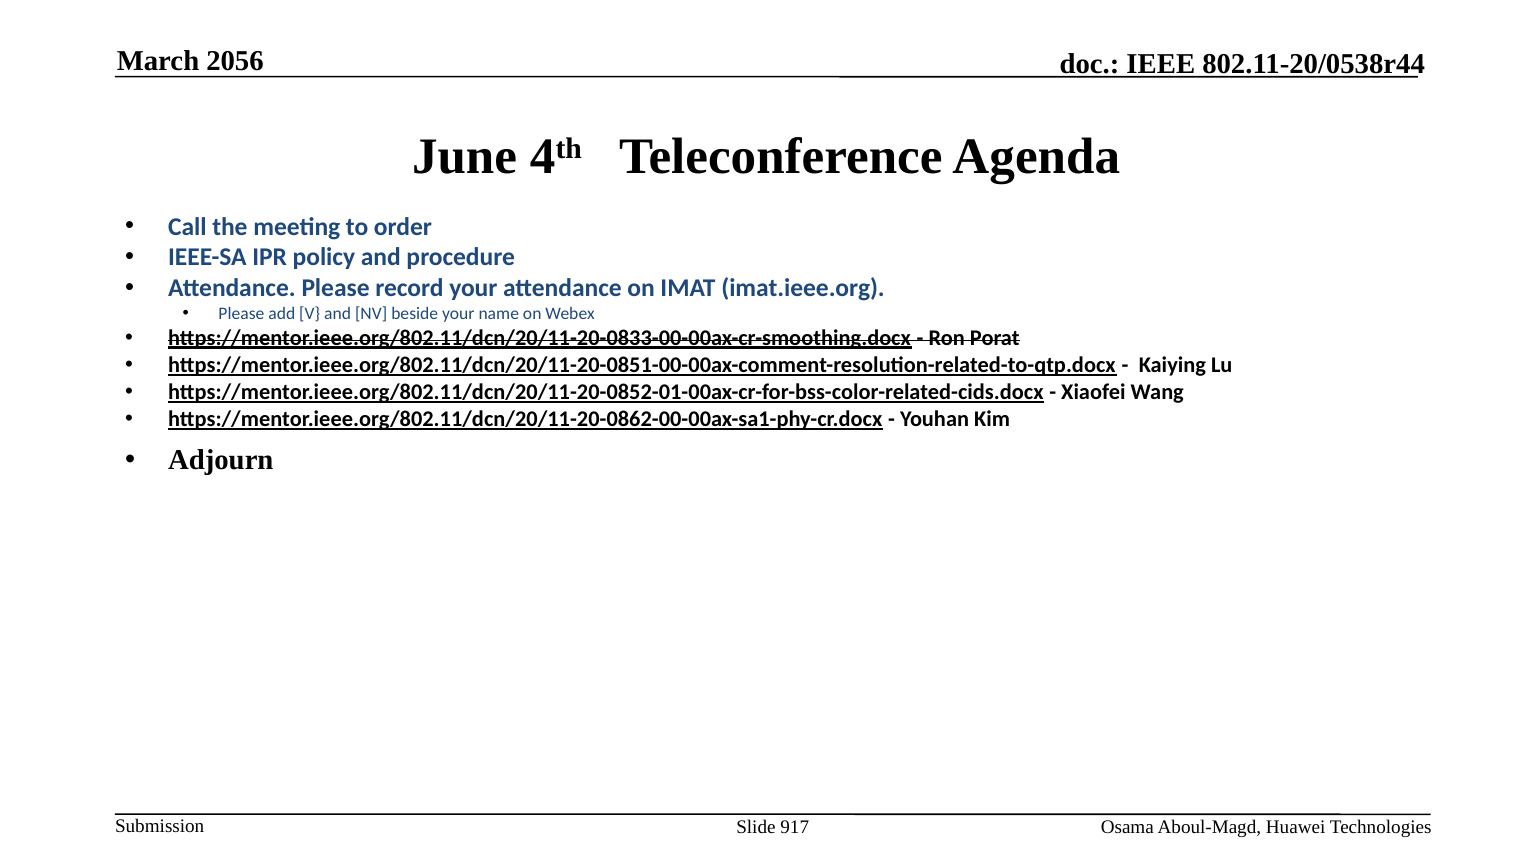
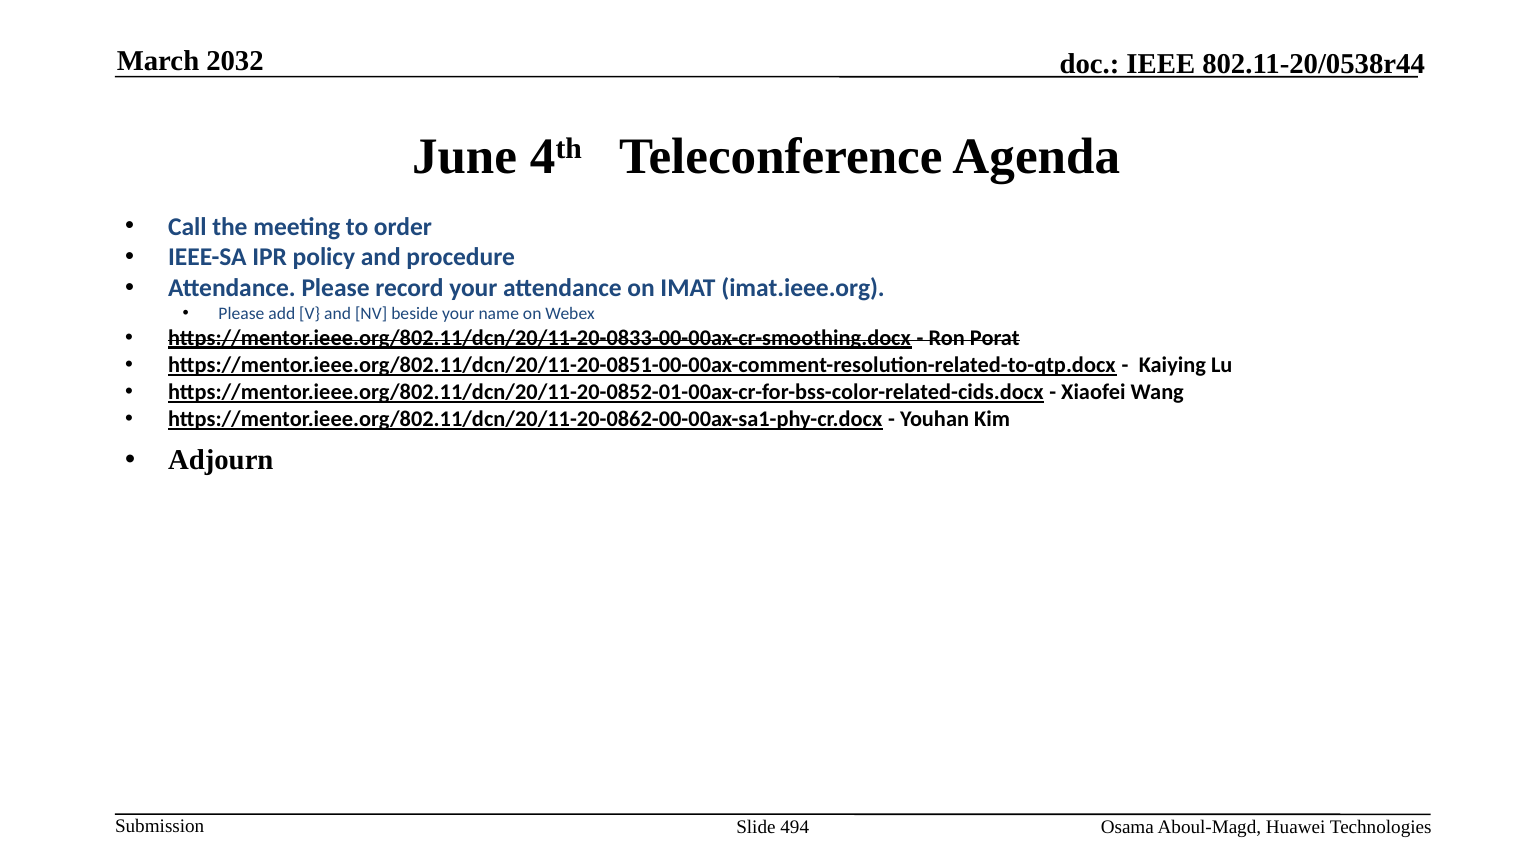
2056: 2056 -> 2032 (235, 61)
917: 917 -> 494 (795, 827)
